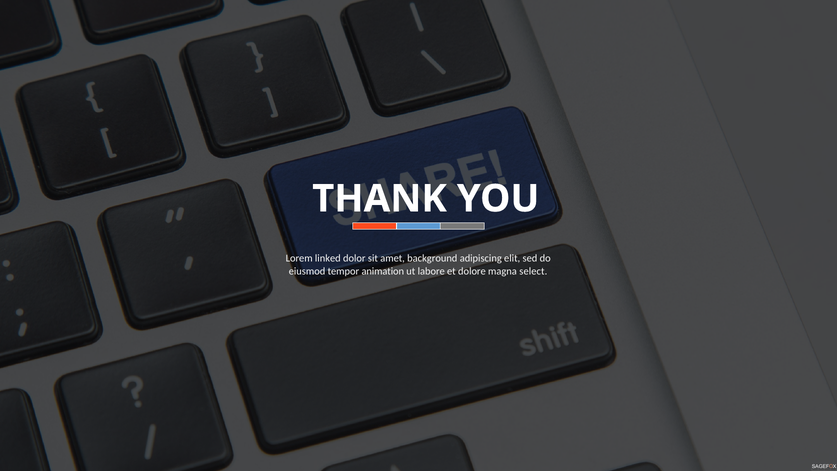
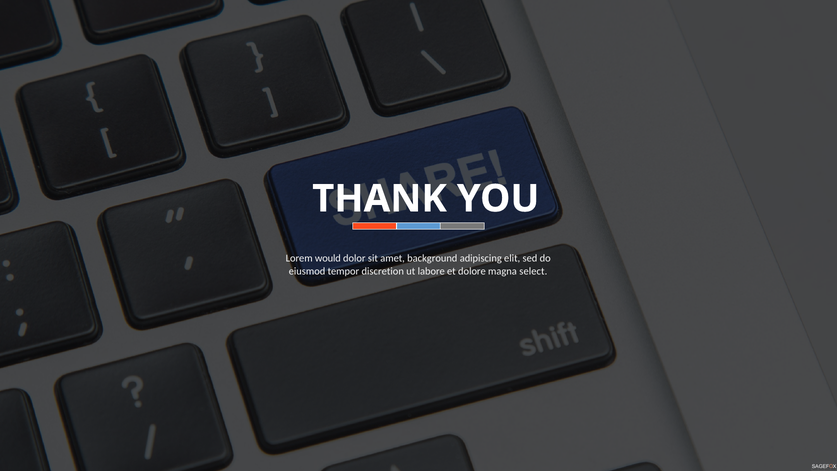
linked: linked -> would (328, 258)
animation: animation -> discretion (383, 271)
